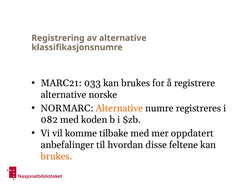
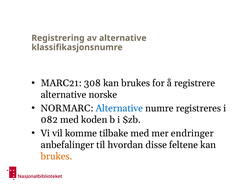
033: 033 -> 308 (92, 83)
Alternative colour: orange -> blue (119, 108)
oppdatert: oppdatert -> endringer (192, 133)
